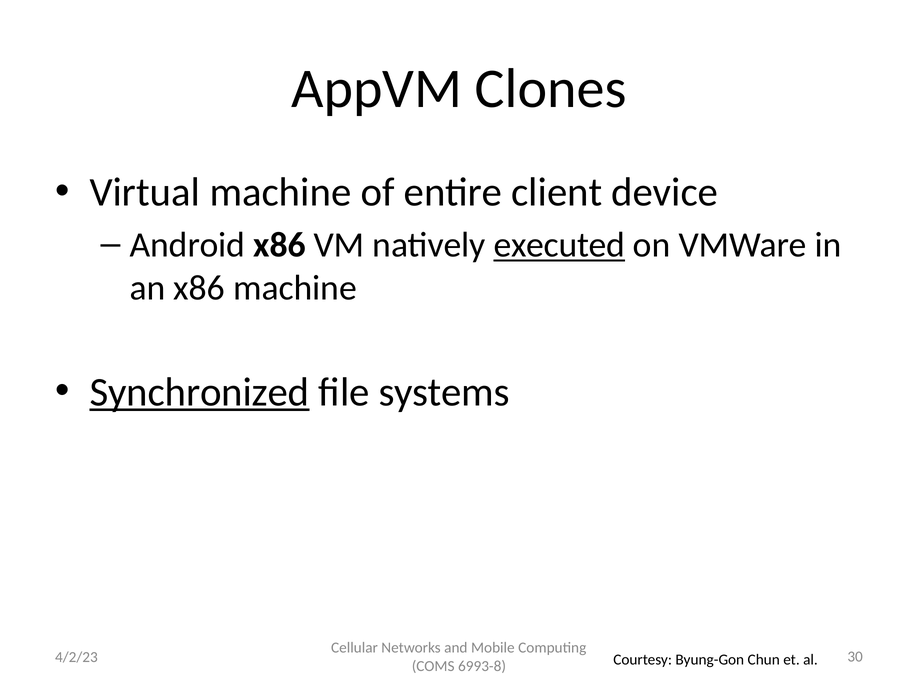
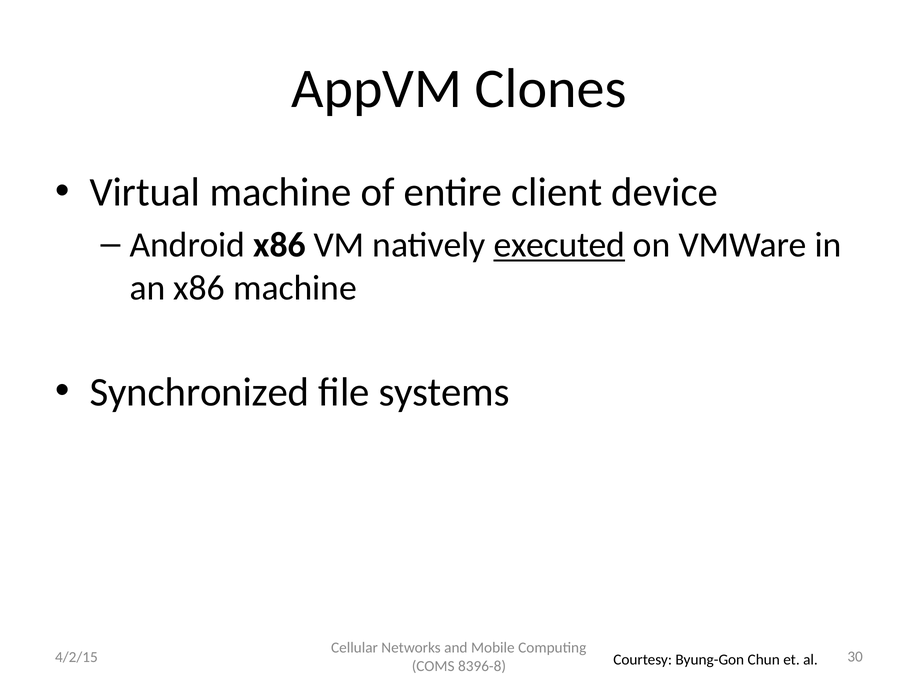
Synchronized underline: present -> none (199, 392)
4/2/23: 4/2/23 -> 4/2/15 (76, 658)
6993-8: 6993-8 -> 8396-8 (482, 667)
